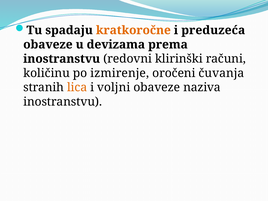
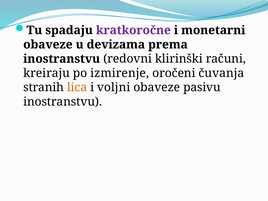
kratkoročne colour: orange -> purple (133, 30)
preduzeća: preduzeća -> monetarni (213, 30)
količinu: količinu -> kreiraju (47, 73)
naziva: naziva -> pasivu (202, 87)
